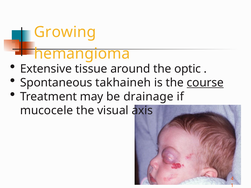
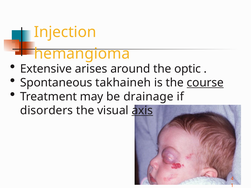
Growing: Growing -> Injection (65, 32)
tissue: tissue -> arises (91, 69)
mucocele: mucocele -> disorders (47, 111)
axis underline: none -> present (142, 111)
